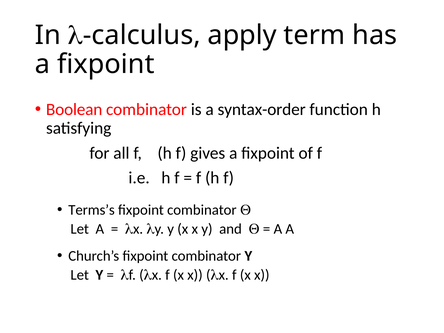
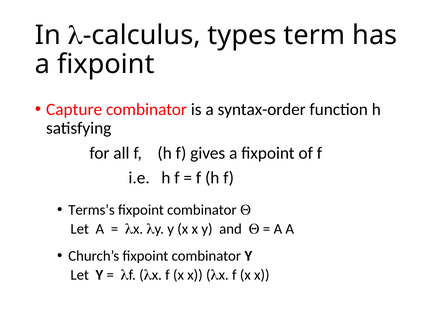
apply: apply -> types (242, 35)
Boolean: Boolean -> Capture (74, 110)
